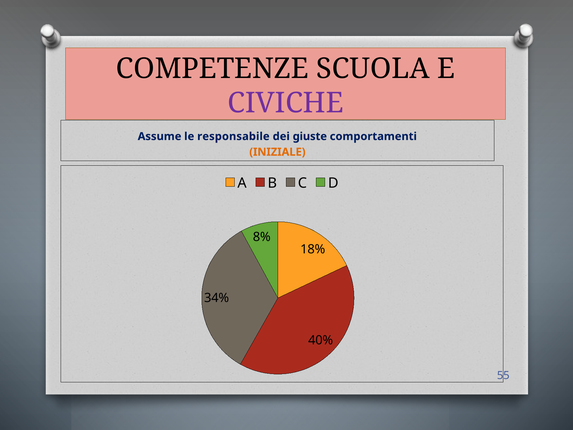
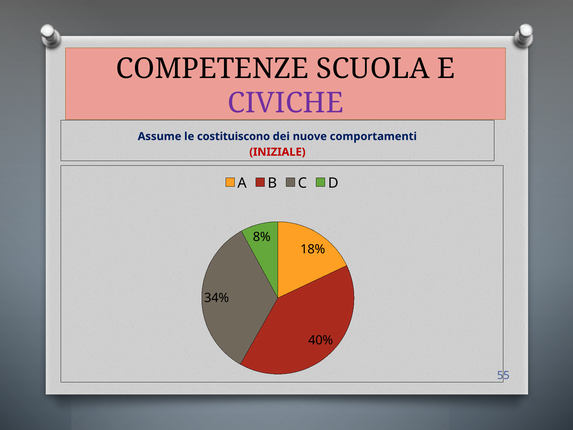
responsabile: responsabile -> costituiscono (234, 136)
giuste: giuste -> nuove (310, 136)
INIZIALE colour: orange -> red (277, 152)
